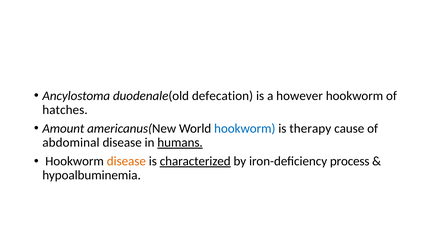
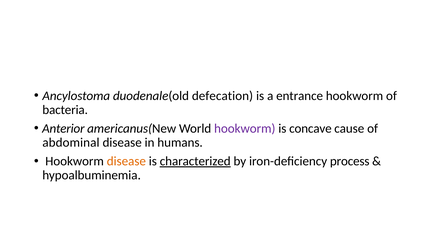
however: however -> entrance (300, 96)
hatches: hatches -> bacteria (65, 110)
Amount: Amount -> Anterior (63, 128)
hookworm colour: blue -> purple (245, 128)
therapy: therapy -> concave (310, 128)
humans underline: present -> none (180, 142)
